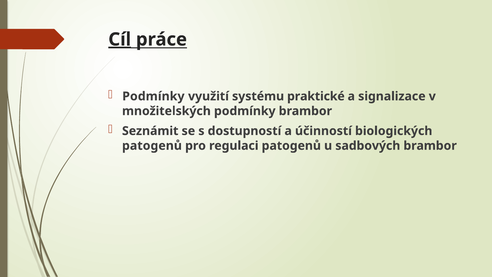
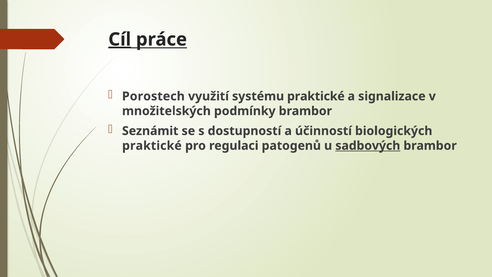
Podmínky: Podmínky -> Porostech (153, 96)
patogenů: patogenů -> praktické (152, 146)
sadbových underline: none -> present (368, 146)
